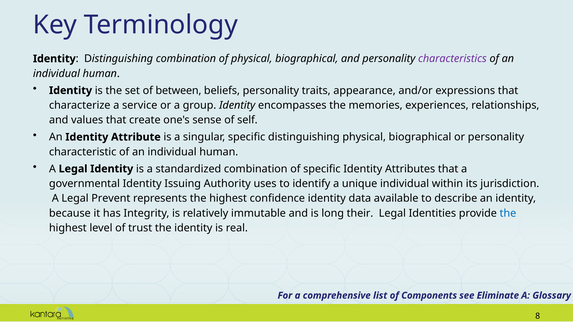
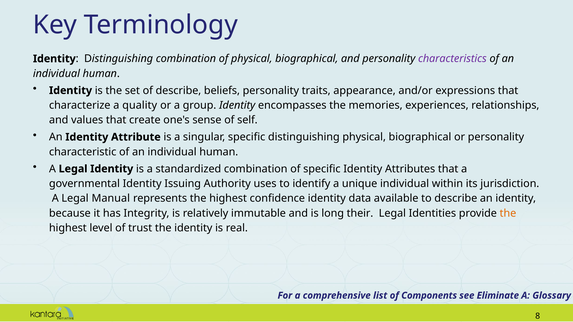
of between: between -> describe (178, 91)
service: service -> quality (140, 105)
Prevent: Prevent -> Manual (111, 199)
the colour: blue -> orange (508, 213)
